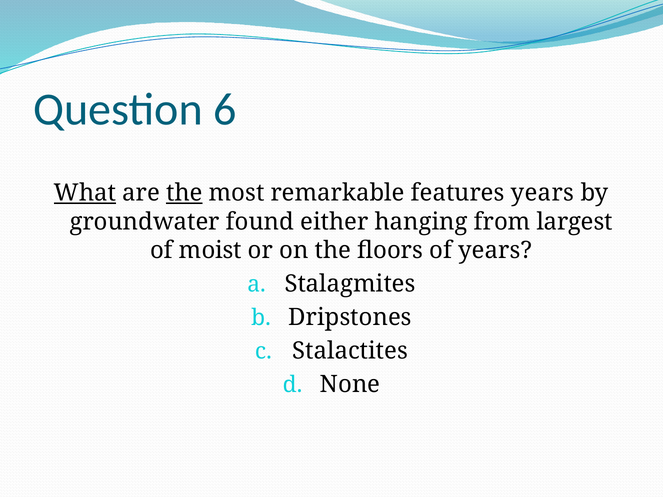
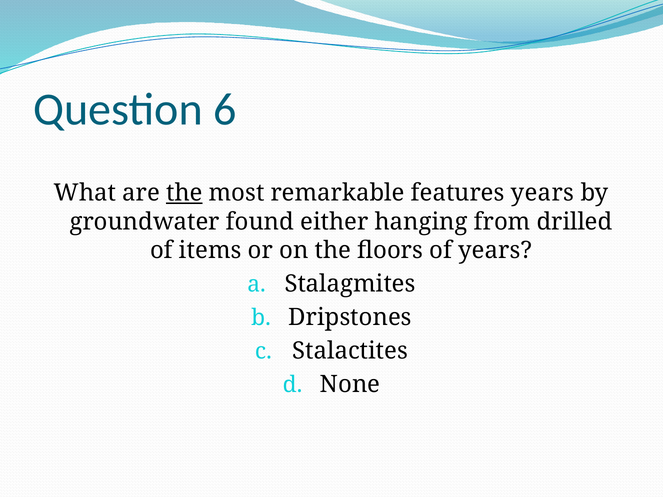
What underline: present -> none (85, 193)
largest: largest -> drilled (575, 222)
moist: moist -> items (210, 251)
